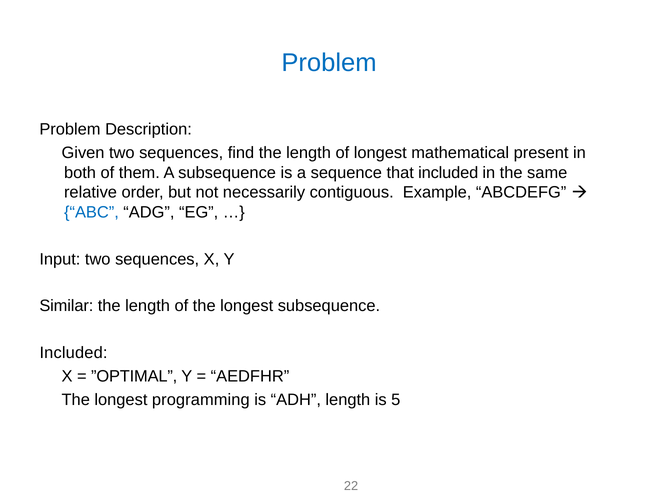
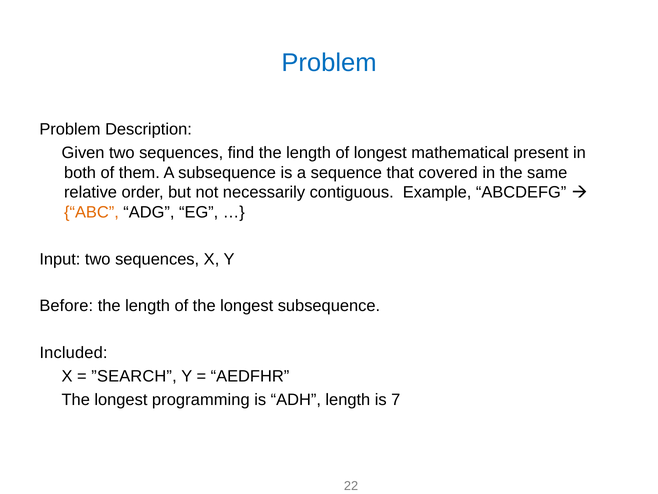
that included: included -> covered (448, 173)
ABC colour: blue -> orange (91, 212)
Similar: Similar -> Before (66, 306)
”OPTIMAL: ”OPTIMAL -> ”SEARCH (134, 376)
5: 5 -> 7 (396, 399)
